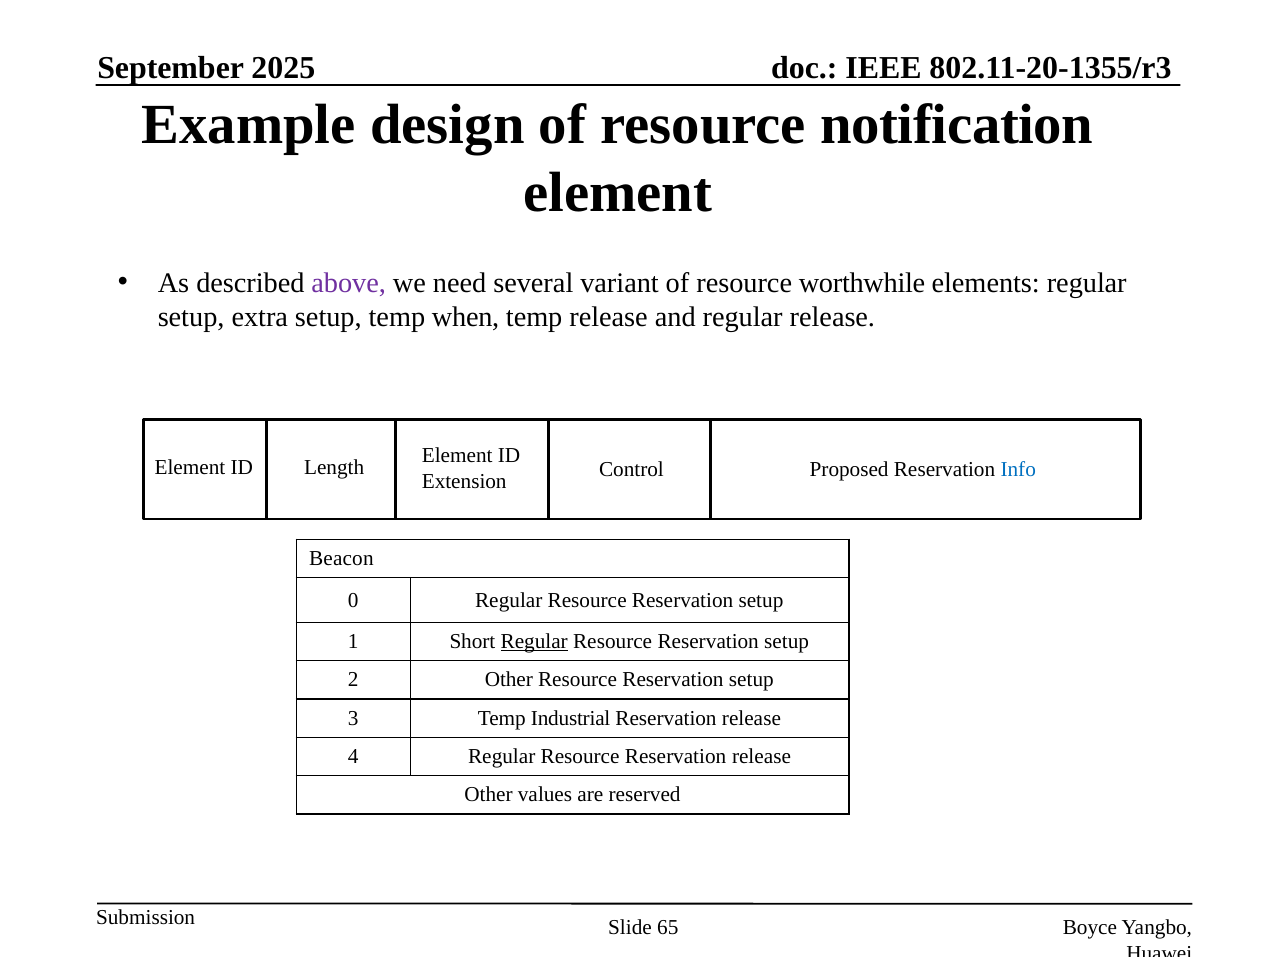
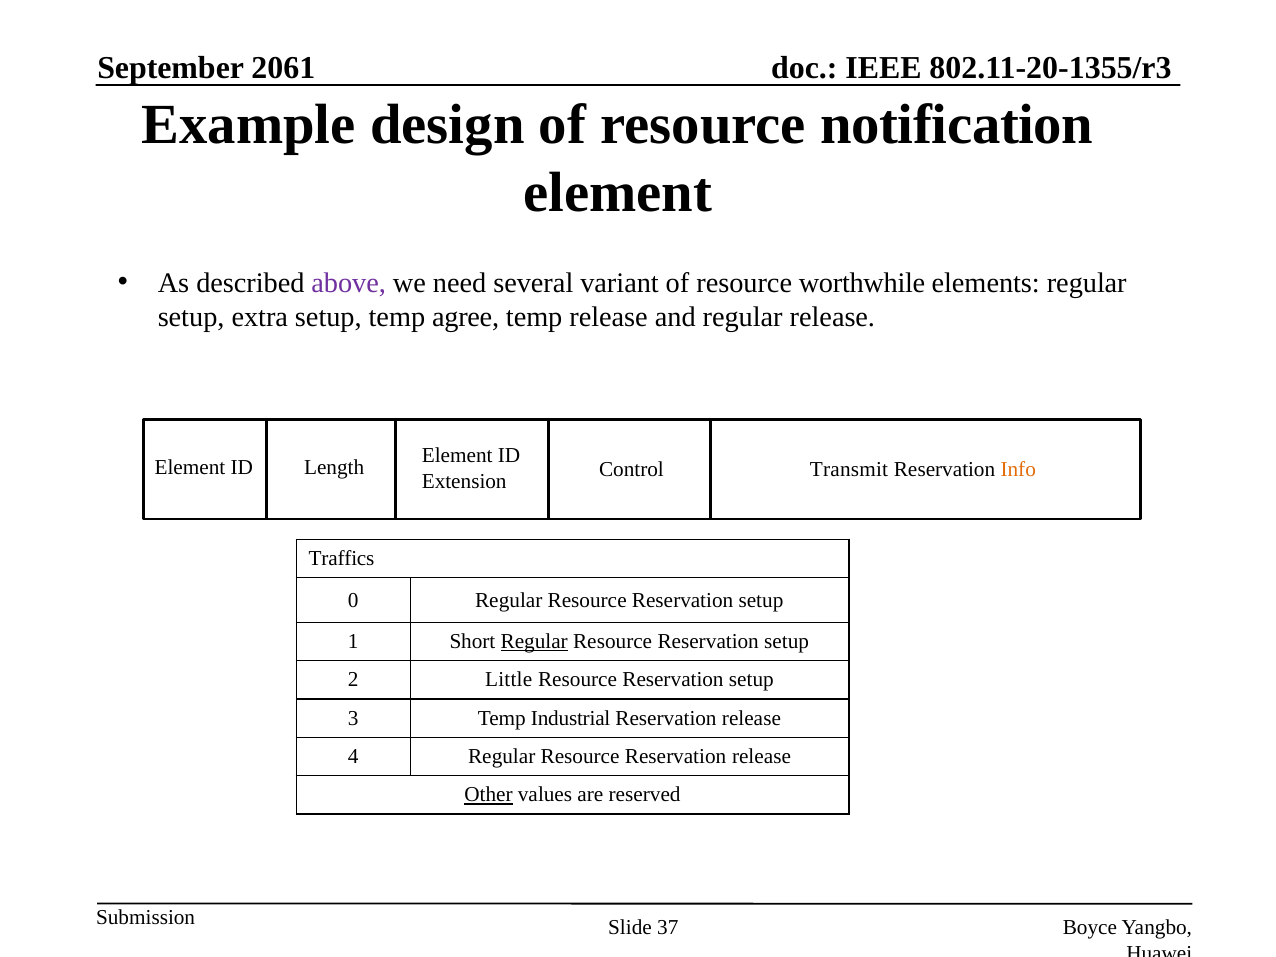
2025: 2025 -> 2061 (283, 68)
when: when -> agree (466, 317)
Proposed: Proposed -> Transmit (849, 470)
Info colour: blue -> orange (1018, 470)
Beacon: Beacon -> Traffics (342, 559)
2 Other: Other -> Little (509, 680)
Other underline: none -> present (489, 795)
65: 65 -> 37 (668, 928)
